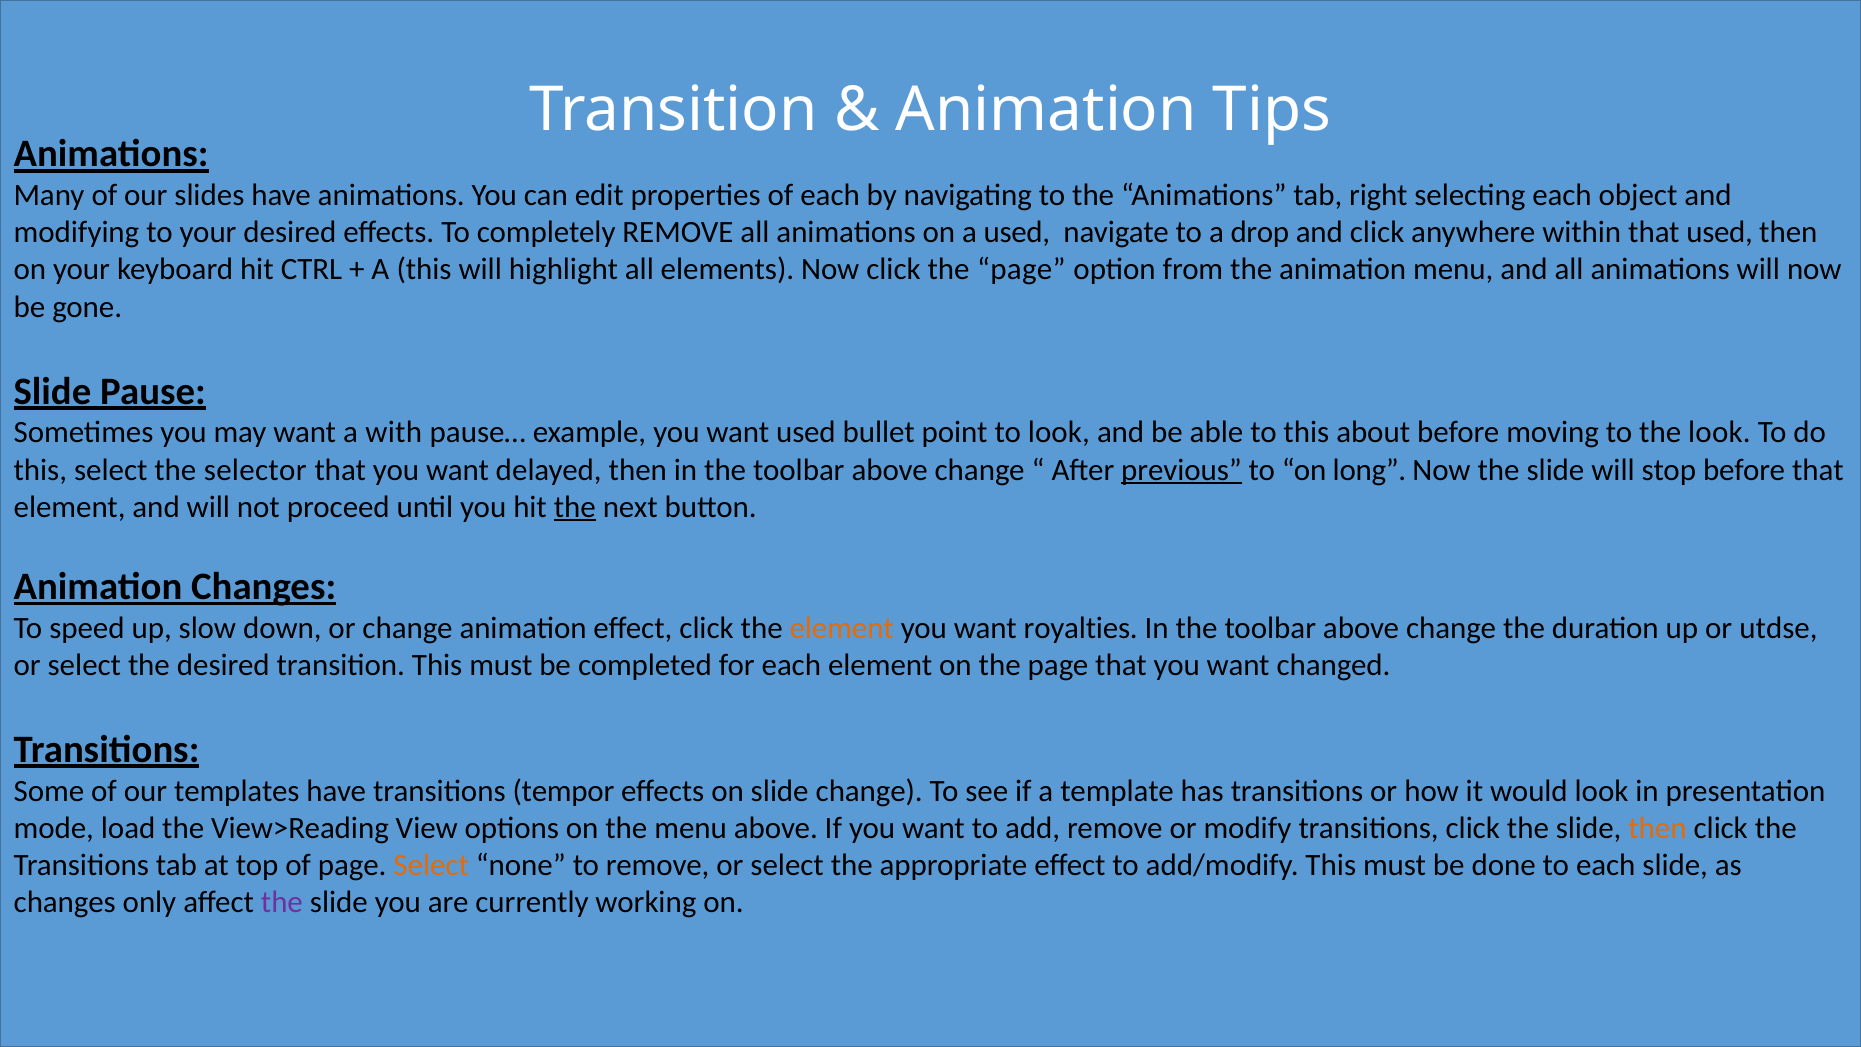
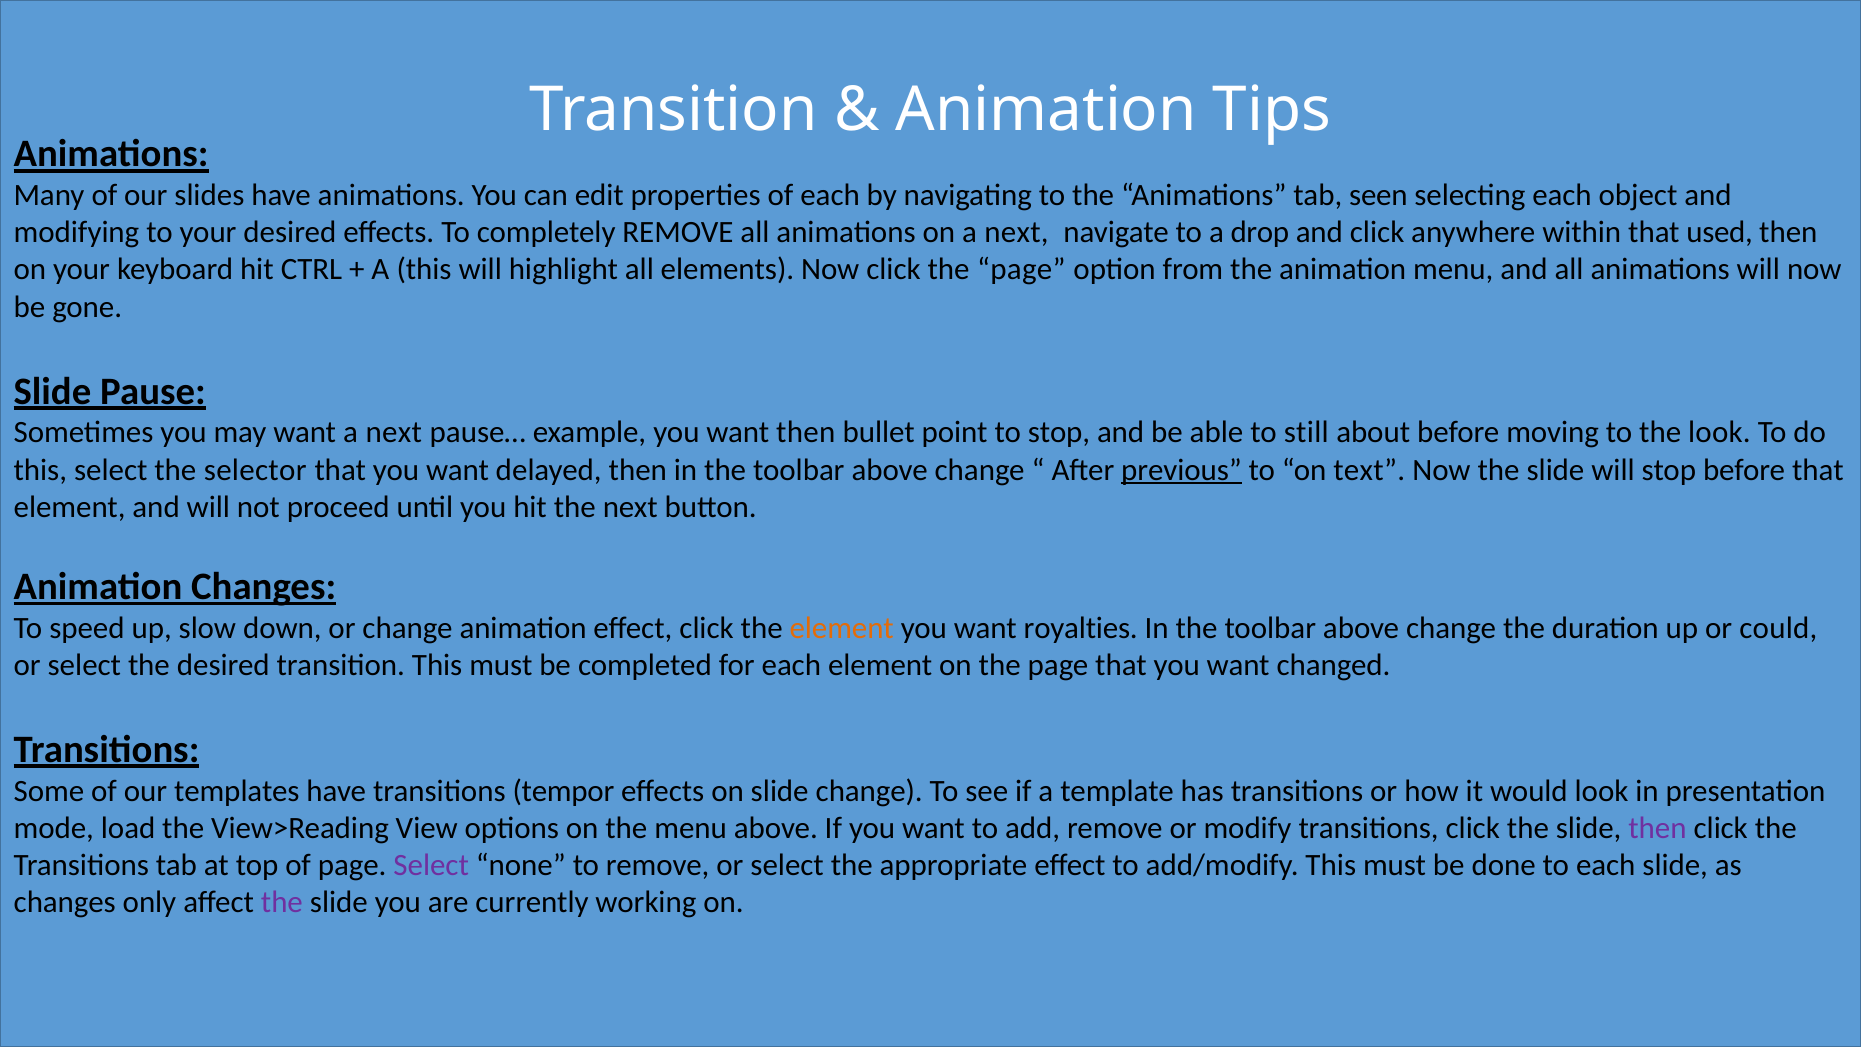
right: right -> seen (1378, 195)
on a used: used -> next (1017, 232)
want a with: with -> next (394, 433)
want used: used -> then (806, 433)
to look: look -> stop (1059, 433)
to this: this -> still (1306, 433)
long: long -> text (1369, 470)
the underline: present -> none (575, 507)
utdse: utdse -> could (1778, 628)
then colour: orange -> purple (1657, 828)
Select colour: orange -> purple (431, 865)
